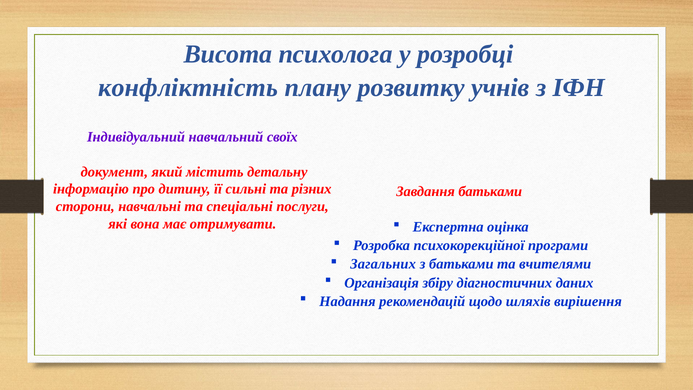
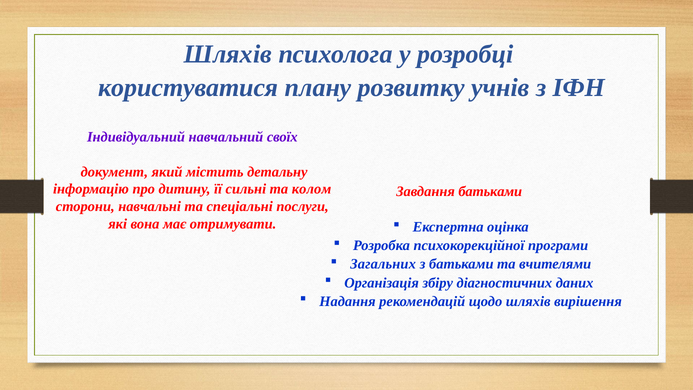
Висота: Висота -> Шляхів (228, 54)
конфліктність: конфліктність -> користуватися (188, 87)
різних: різних -> колом (312, 189)
